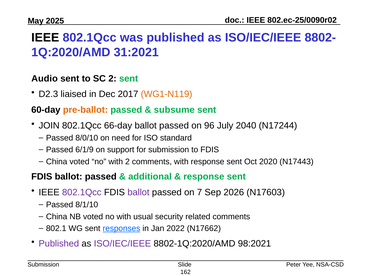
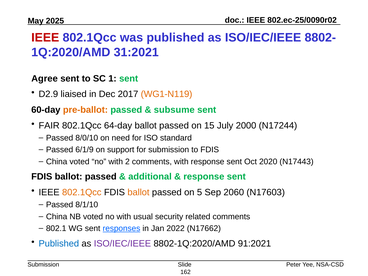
IEEE colour: black -> red (45, 38)
Audio: Audio -> Agree (45, 79)
SC 2: 2 -> 1 (112, 79)
D2.3: D2.3 -> D2.9 (48, 94)
JOIN: JOIN -> FAIR (49, 125)
66-day: 66-day -> 64-day (118, 125)
96: 96 -> 15 (209, 125)
2040: 2040 -> 2000 (246, 125)
802.1Qcc colour: purple -> orange (82, 192)
ballot colour: purple -> orange (138, 192)
7: 7 -> 5 (200, 192)
2026: 2026 -> 2060 (234, 192)
Published colour: purple -> blue (59, 244)
98:2021: 98:2021 -> 91:2021 (255, 244)
